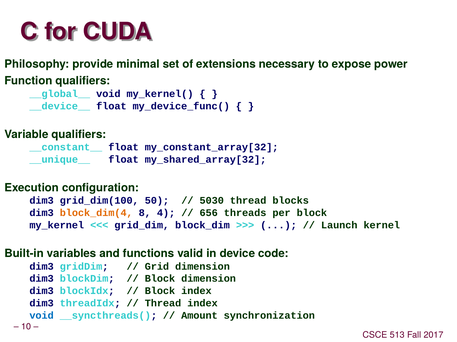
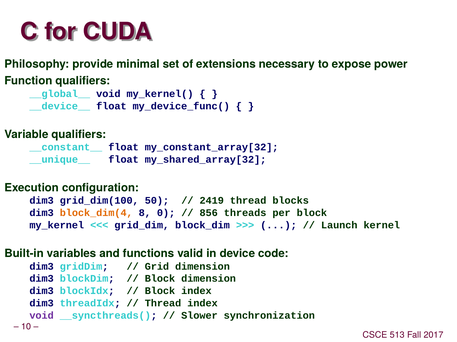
5030: 5030 -> 2419 (212, 201)
4: 4 -> 0 (166, 213)
656: 656 -> 856 (209, 213)
void colour: blue -> purple (42, 316)
Amount: Amount -> Slower (199, 316)
